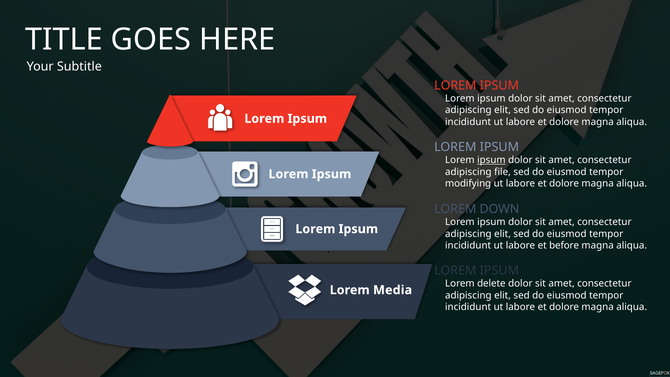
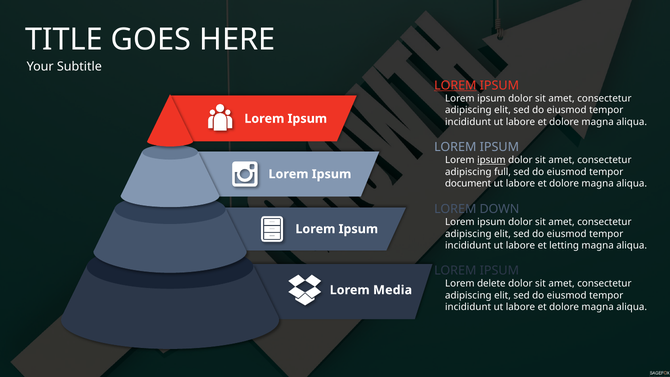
LOREM underline: none -> present (455, 85)
file: file -> full (503, 172)
modifying: modifying -> document (468, 184)
before: before -> letting (564, 245)
